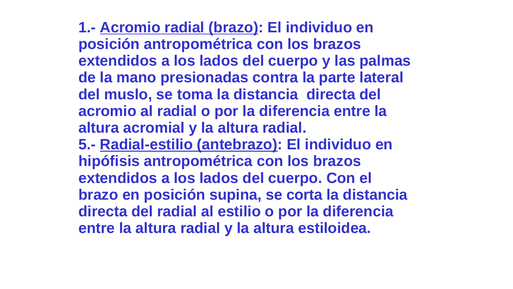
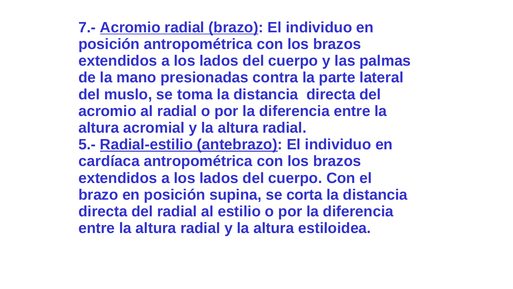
1.-: 1.- -> 7.- (87, 27)
hipófisis: hipófisis -> cardíaca (109, 161)
